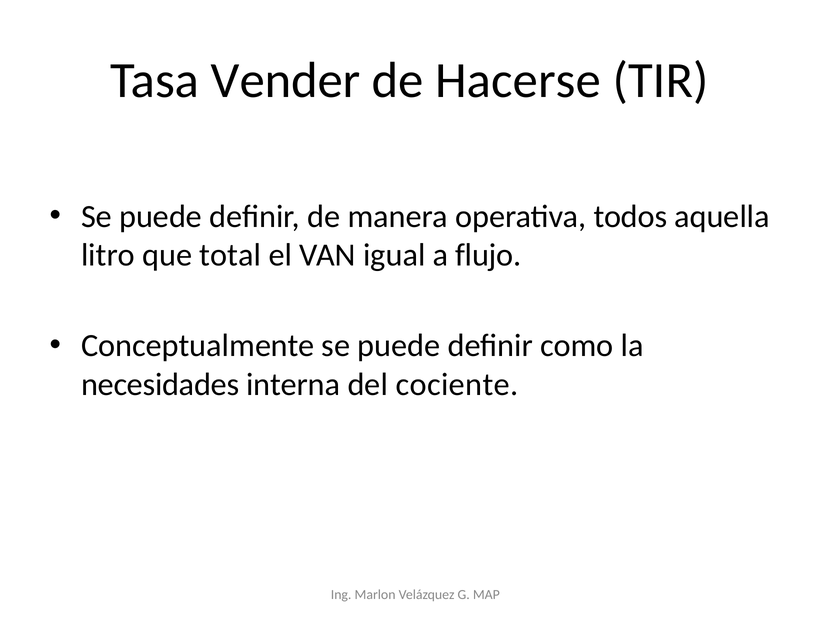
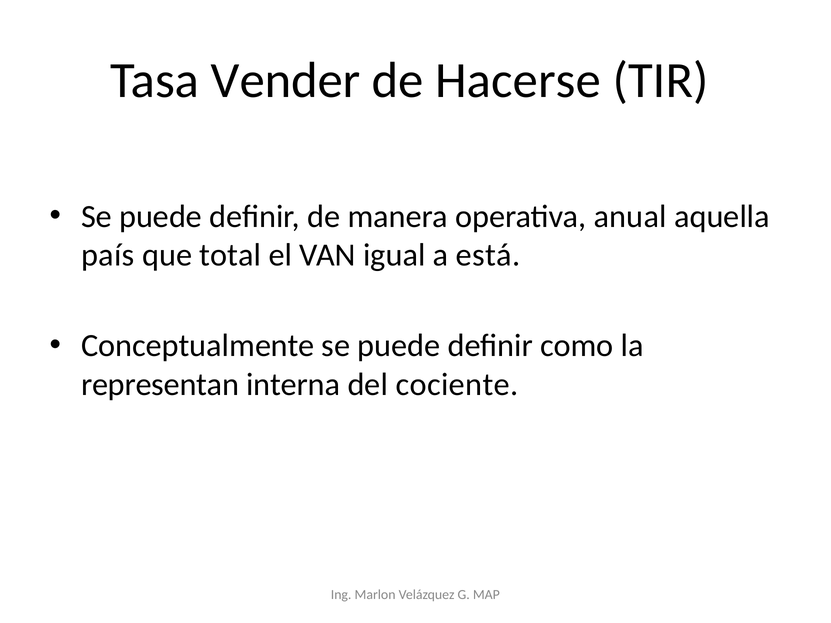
todos: todos -> anual (630, 217)
litro: litro -> país (108, 255)
flujo: flujo -> está (488, 255)
necesidades: necesidades -> representan (160, 385)
